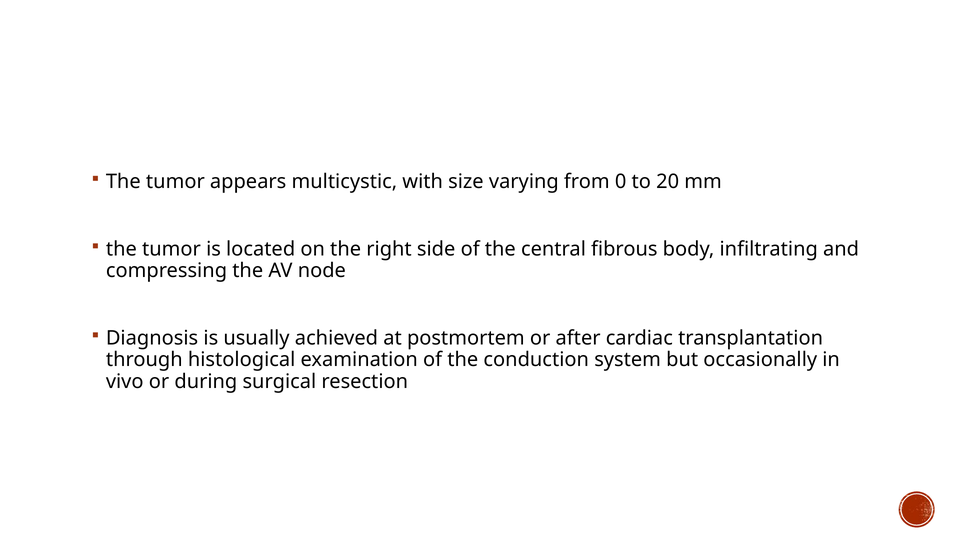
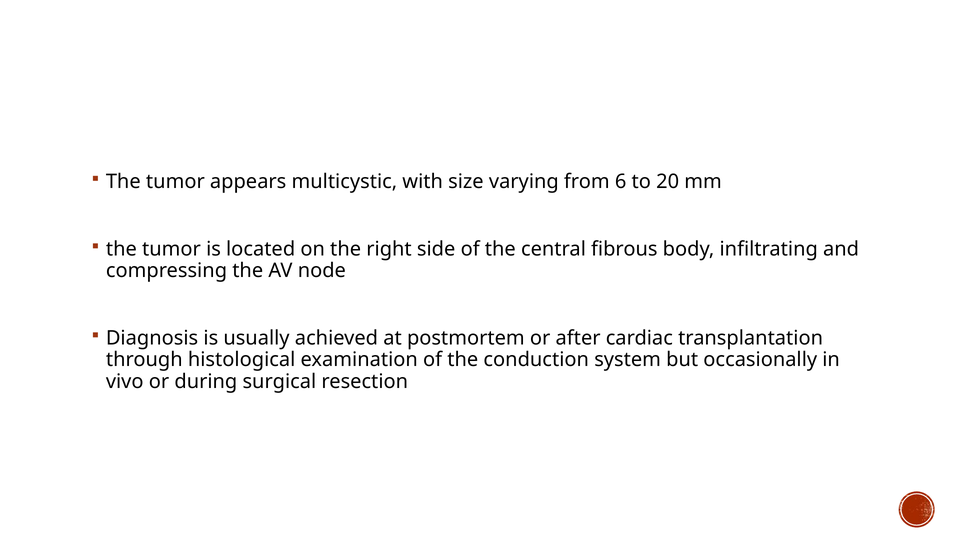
0: 0 -> 6 (621, 182)
